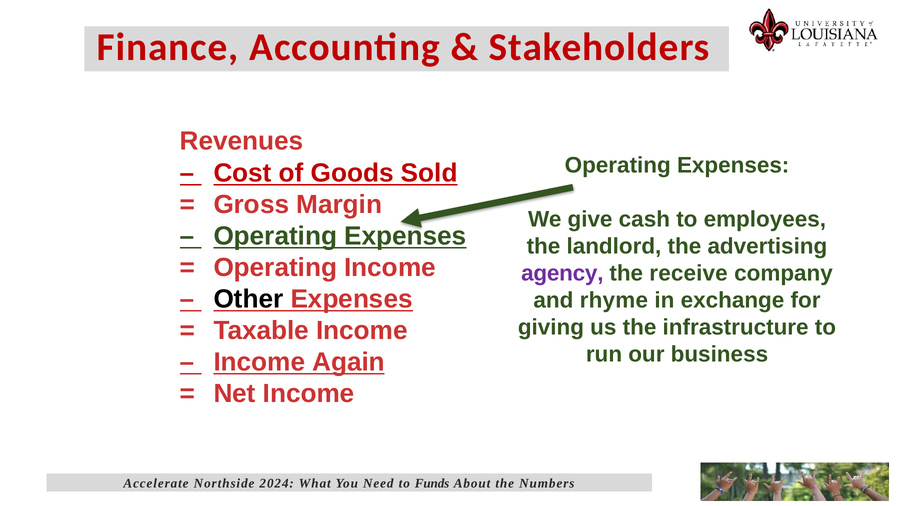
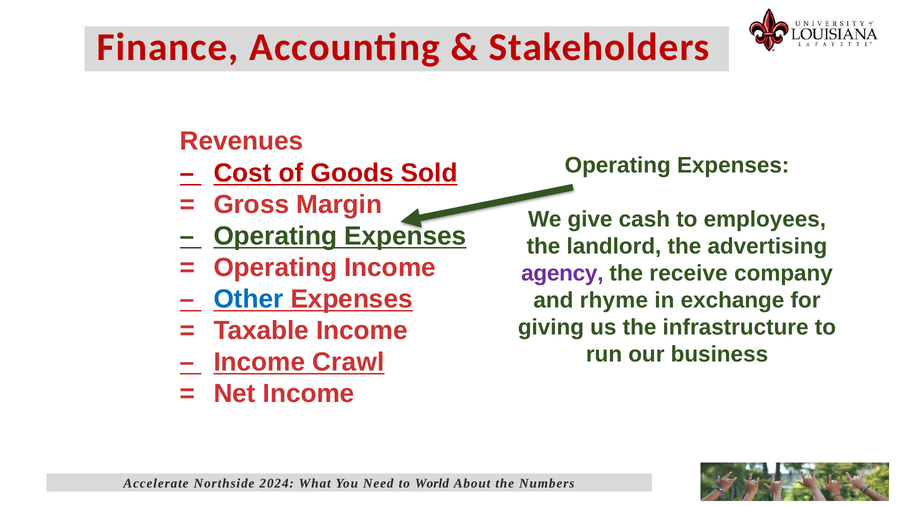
Other colour: black -> blue (248, 299)
Again: Again -> Crawl (348, 362)
Funds: Funds -> World (432, 483)
